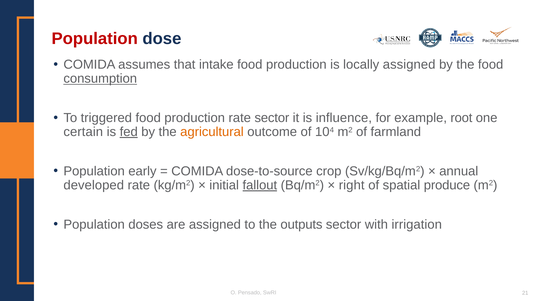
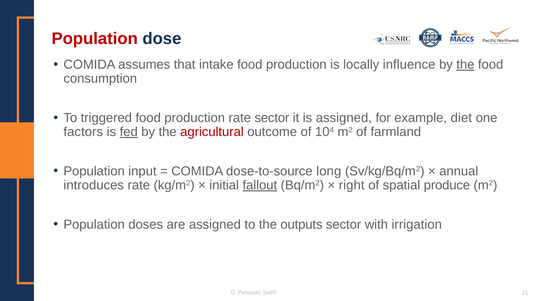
locally assigned: assigned -> influence (409, 65)
the underline: none -> present (465, 65)
consumption underline: present -> none (100, 79)
is influence: influence -> assigned (344, 118)
root: root -> diet (461, 118)
certain: certain -> factors (83, 132)
agricultural colour: orange -> red (212, 132)
early: early -> input (142, 171)
crop: crop -> long (329, 171)
developed: developed -> introduces (94, 185)
